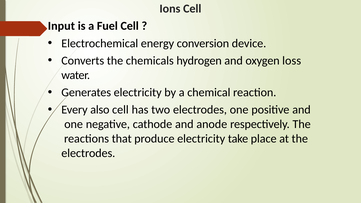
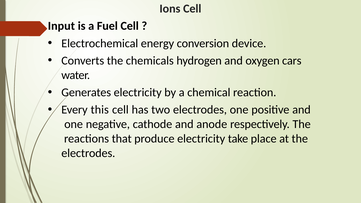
loss: loss -> cars (292, 61)
also: also -> this (100, 110)
